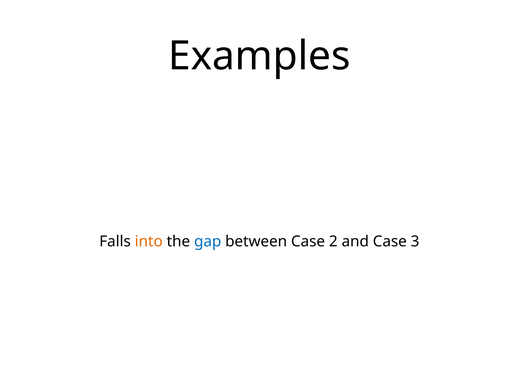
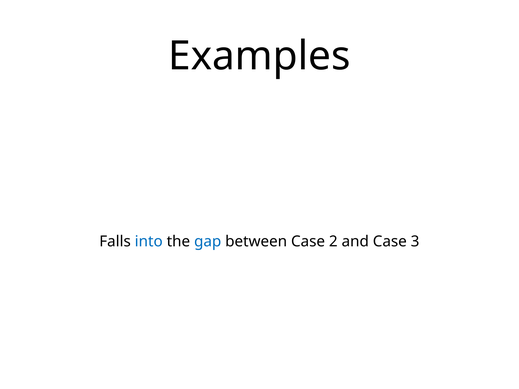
into colour: orange -> blue (149, 242)
